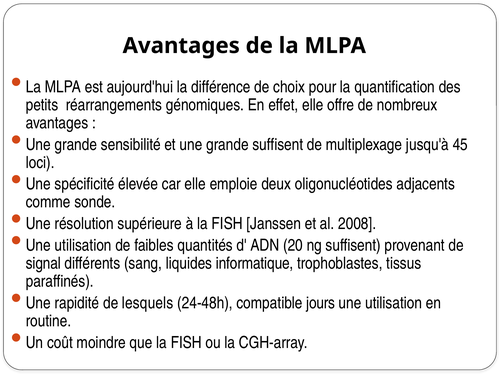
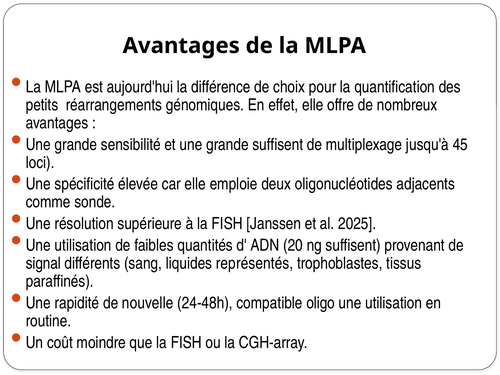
2008: 2008 -> 2025 (357, 224)
informatique: informatique -> représentés (255, 263)
lesquels: lesquels -> nouvelle (148, 303)
jours: jours -> oligo (321, 303)
